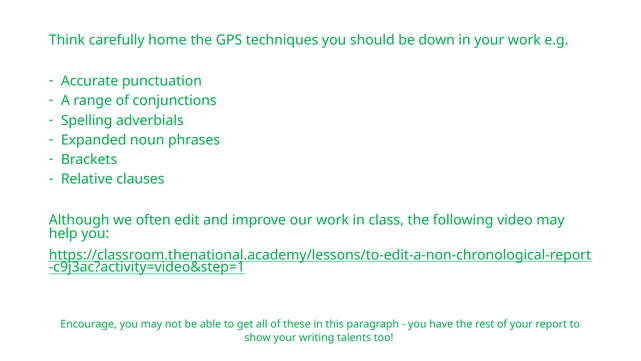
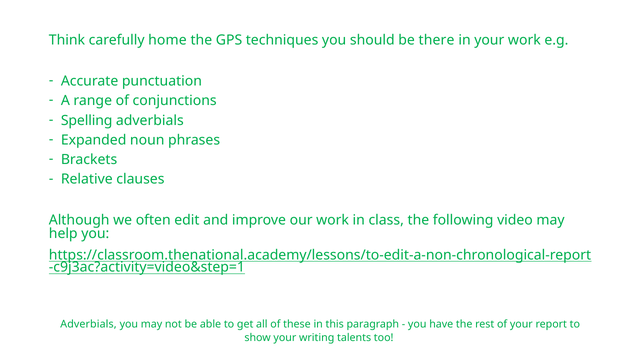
down: down -> there (437, 40)
Encourage: Encourage -> Adverbials (89, 324)
